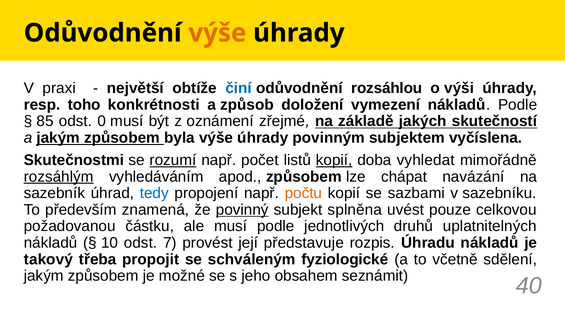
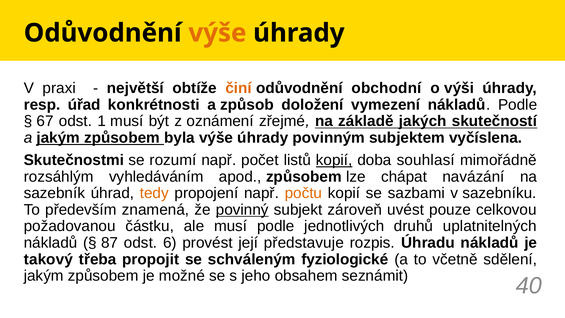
činí colour: blue -> orange (239, 88)
rozsáhlou: rozsáhlou -> obchodní (387, 88)
toho: toho -> úřad (84, 105)
85: 85 -> 67 (45, 121)
0: 0 -> 1 (102, 121)
rozumí underline: present -> none (173, 160)
vyhledat: vyhledat -> souhlasí (426, 160)
rozsáhlým underline: present -> none (59, 177)
tedy colour: blue -> orange (154, 193)
splněna: splněna -> zároveň (355, 210)
10: 10 -> 87 (110, 243)
7: 7 -> 6 (170, 243)
